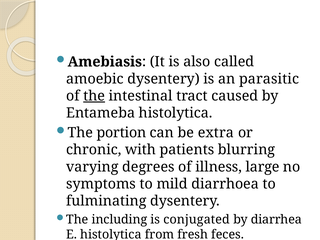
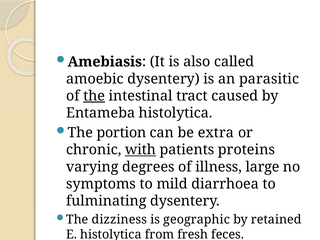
with underline: none -> present (141, 150)
blurring: blurring -> proteins (246, 150)
including: including -> dizziness (119, 220)
conjugated: conjugated -> geographic (197, 220)
diarrhea: diarrhea -> retained (276, 220)
